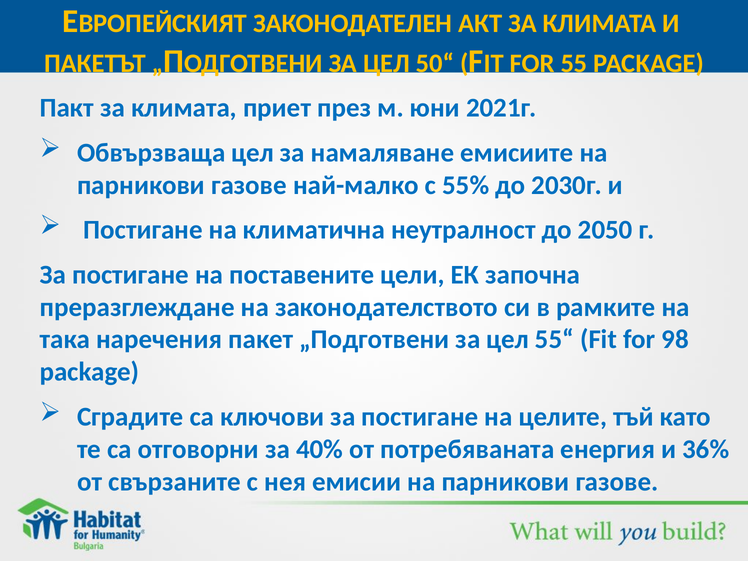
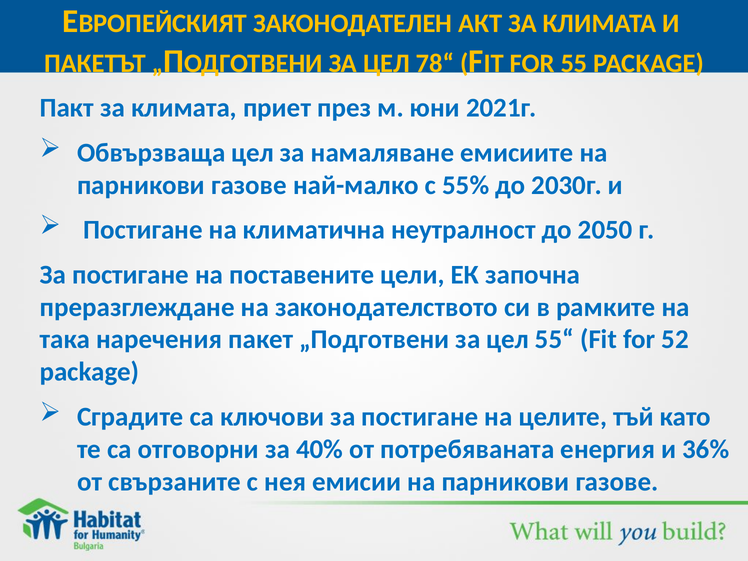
50“: 50“ -> 78“ (435, 63)
98: 98 -> 52 (675, 340)
